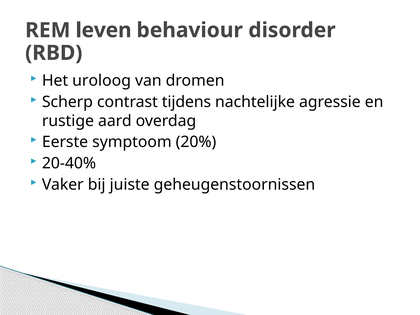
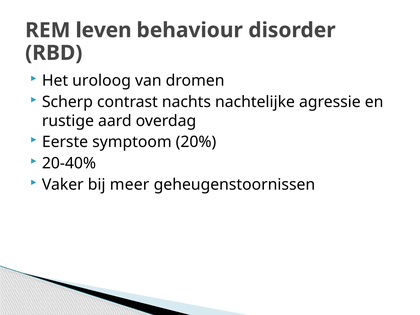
tijdens: tijdens -> nachts (186, 102)
juiste: juiste -> meer (130, 185)
